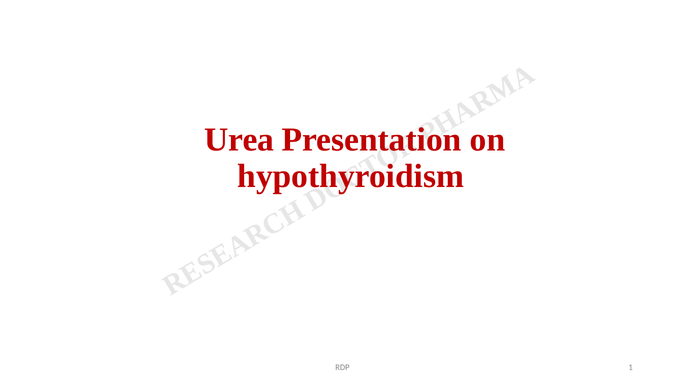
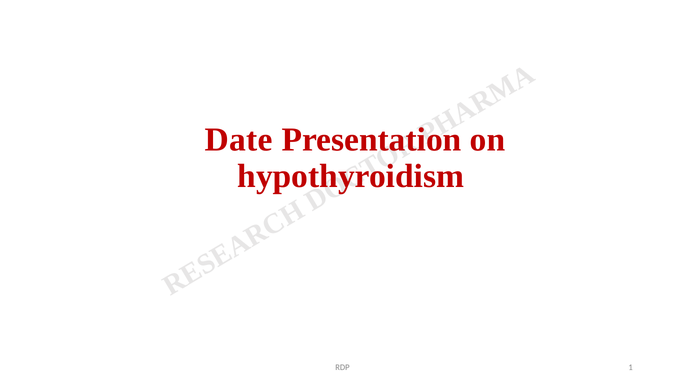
Urea: Urea -> Date (239, 140)
